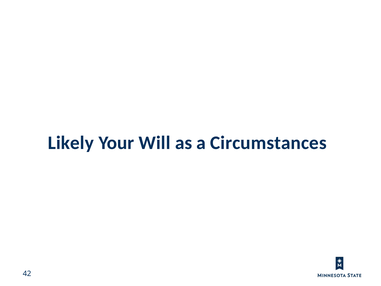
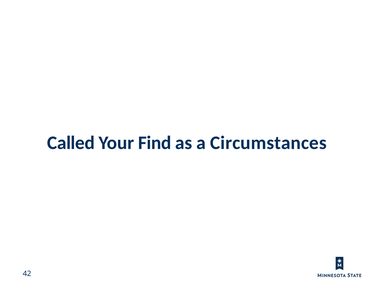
Likely: Likely -> Called (71, 143)
Will: Will -> Find (155, 143)
